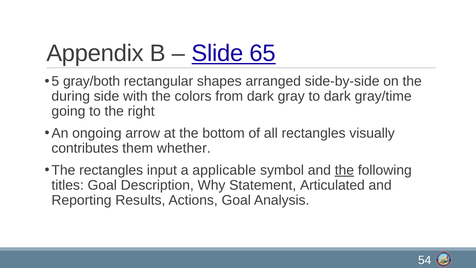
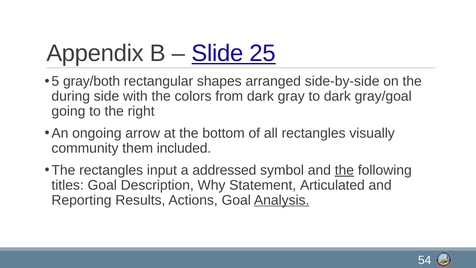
65: 65 -> 25 (263, 53)
gray/time: gray/time -> gray/goal (383, 96)
contributes: contributes -> community (85, 148)
whether: whether -> included (184, 148)
applicable: applicable -> addressed (224, 170)
Analysis underline: none -> present (282, 200)
